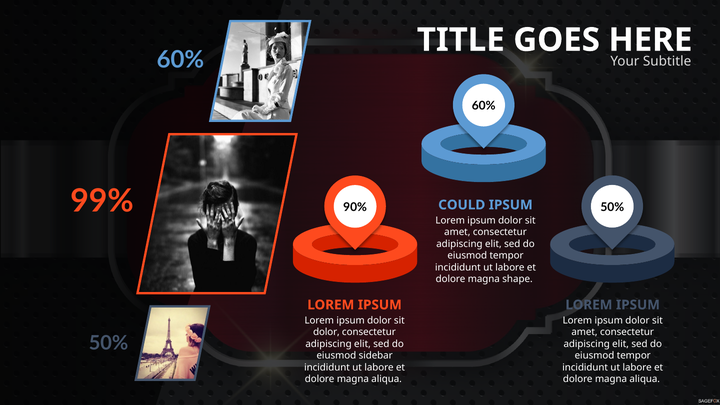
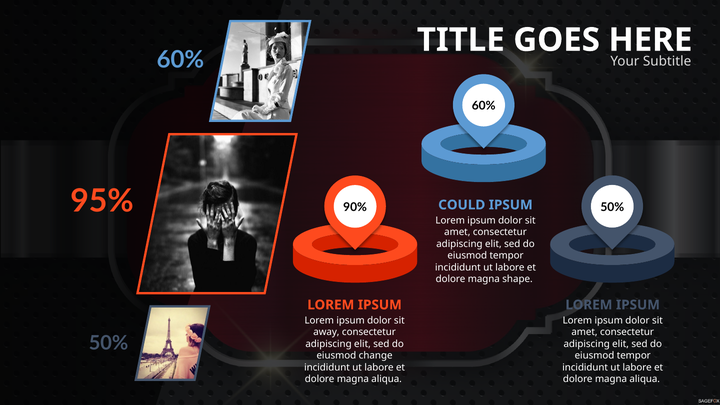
99%: 99% -> 95% (102, 201)
dolor: dolor -> away (326, 332)
sidebar: sidebar -> change (376, 356)
